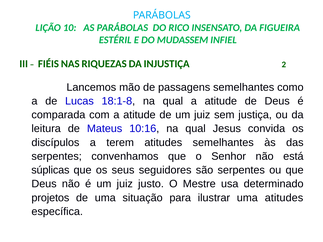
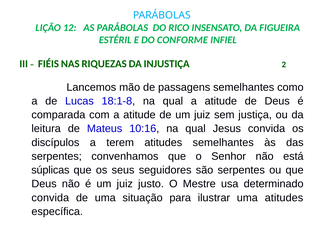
10: 10 -> 12 (70, 28)
MUDASSEM: MUDASSEM -> CONFORME (182, 40)
projetos: projetos -> convida (50, 198)
